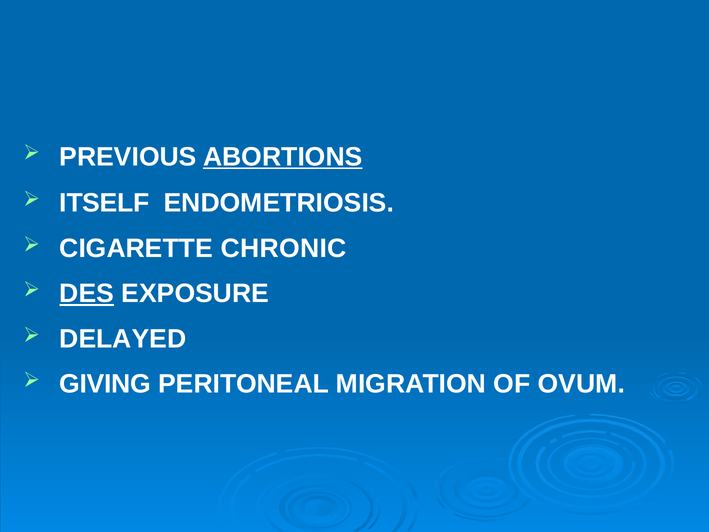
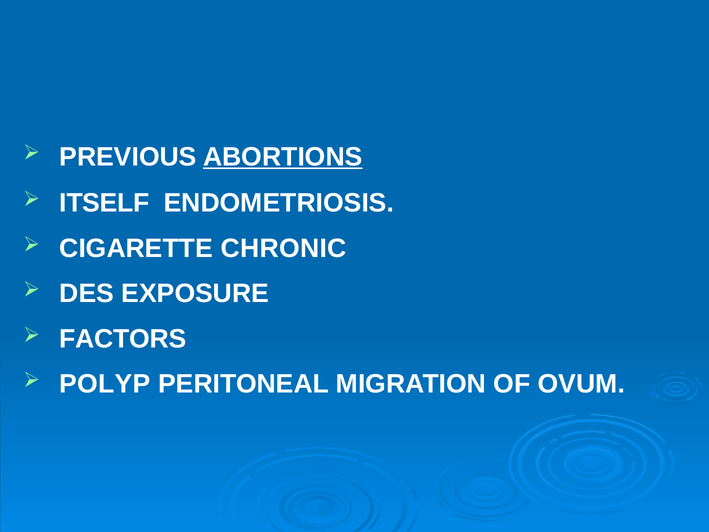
DES underline: present -> none (87, 293)
DELAYED: DELAYED -> FACTORS (123, 339)
GIVING: GIVING -> POLYP (105, 384)
